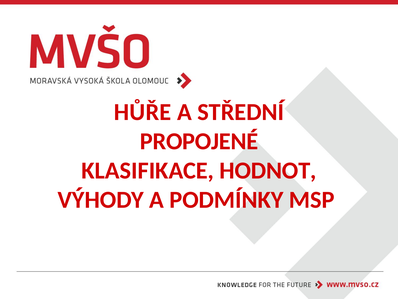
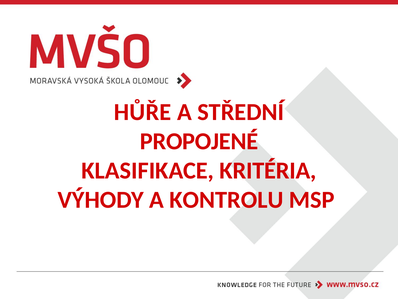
HODNOT: HODNOT -> KRITÉRIA (268, 170)
PODMÍNKY: PODMÍNKY -> KONTROLU (226, 200)
